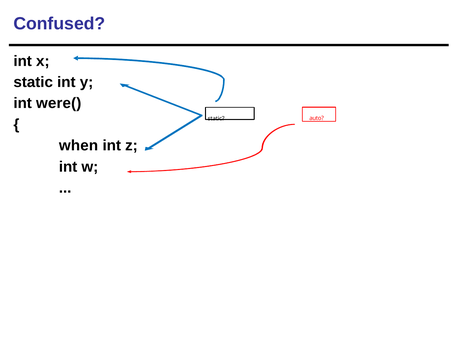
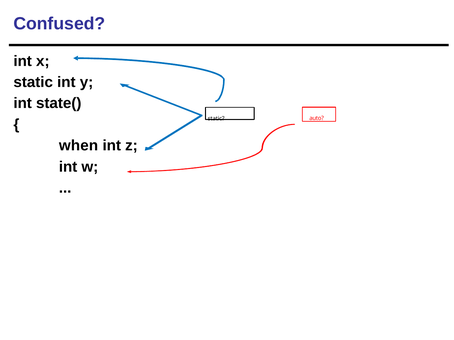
were(: were( -> state( (59, 103)
